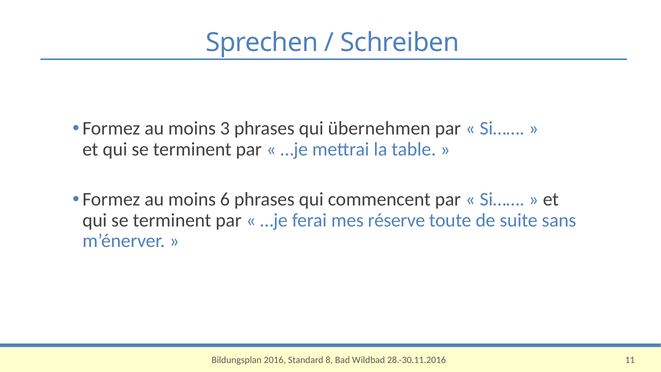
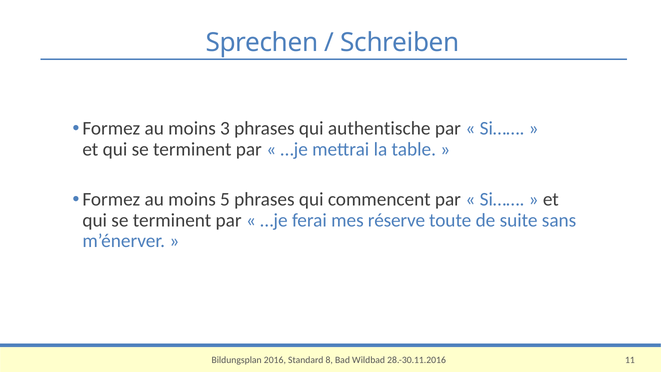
übernehmen: übernehmen -> authentische (379, 129)
6: 6 -> 5 (225, 199)
